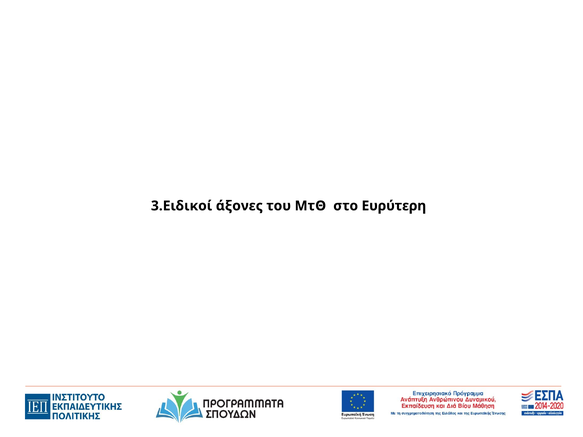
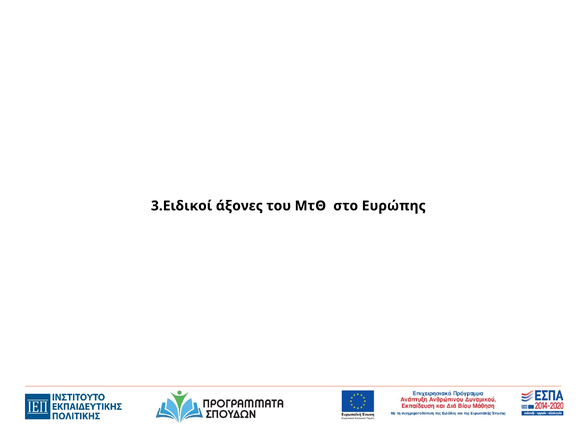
Ευρύτερη: Ευρύτερη -> Ευρώπης (394, 206)
